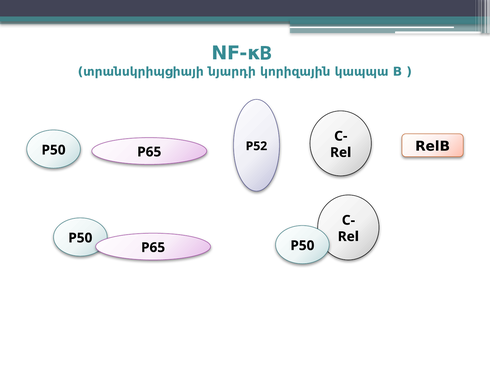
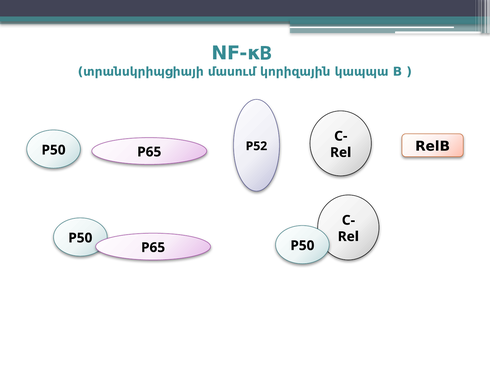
նյարդի: նյարդի -> մասում (232, 72)
